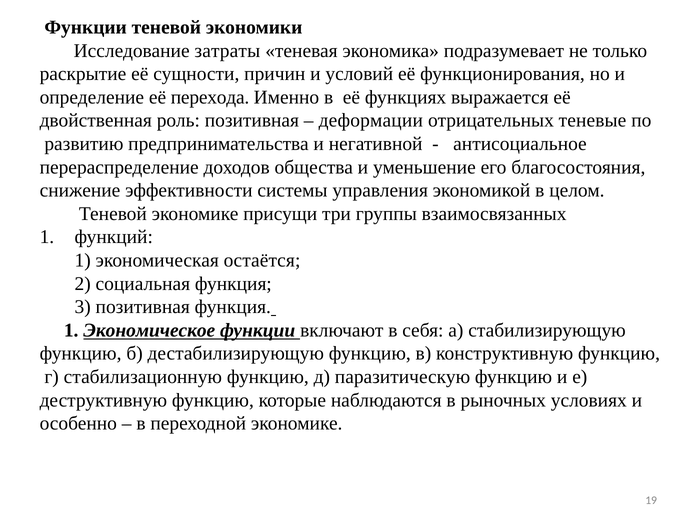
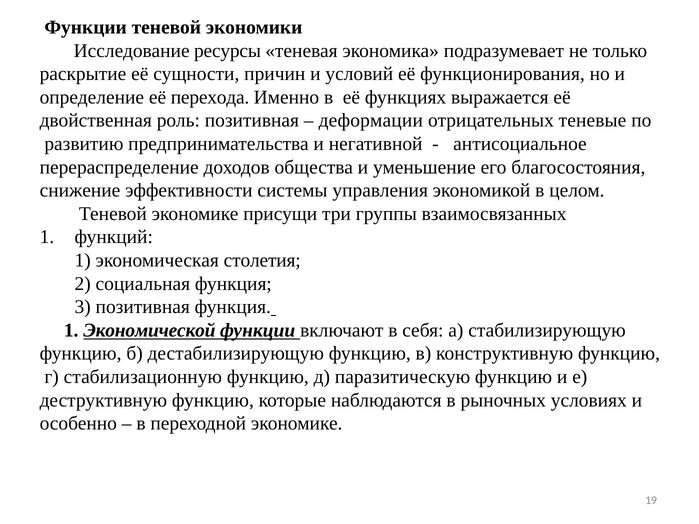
затраты: затраты -> ресурсы (228, 51)
остаётся: остаётся -> столетия (262, 260)
Экономическое: Экономическое -> Экономической (149, 330)
